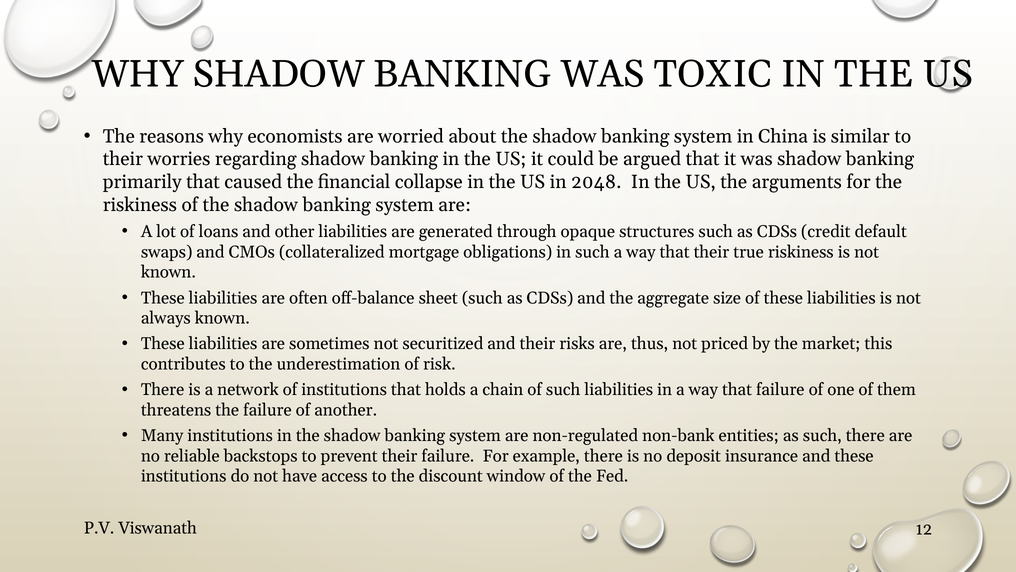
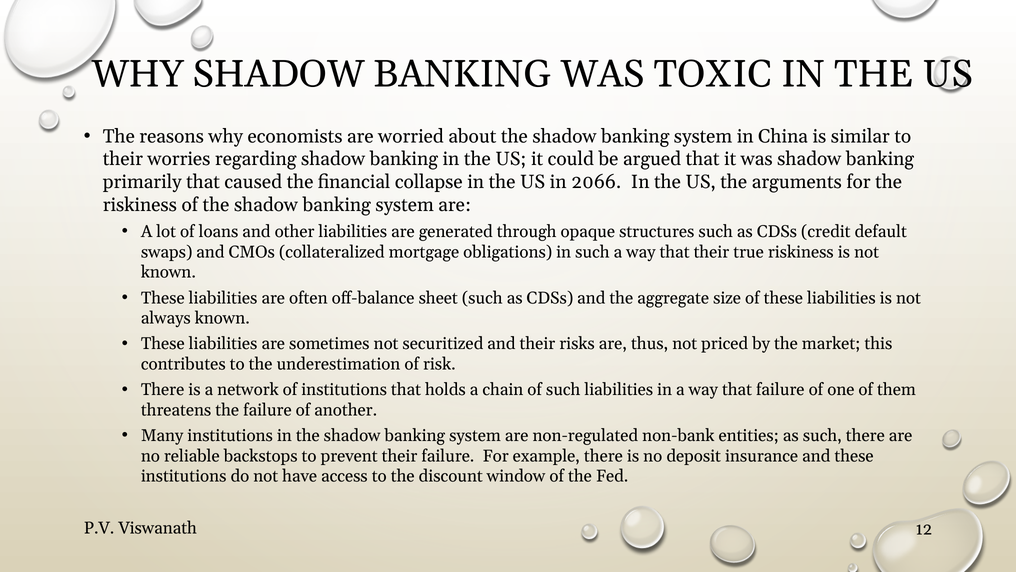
2048: 2048 -> 2066 (596, 182)
